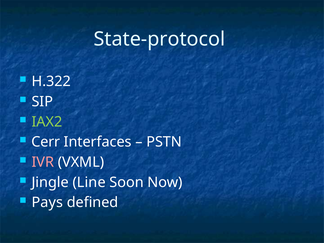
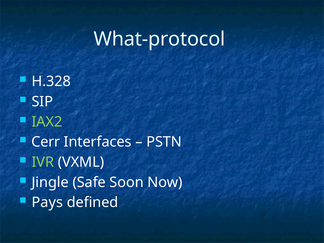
State-protocol: State-protocol -> What-protocol (159, 39)
H.322: H.322 -> H.328 (51, 81)
IVR colour: pink -> light green (43, 162)
Line: Line -> Safe (89, 182)
